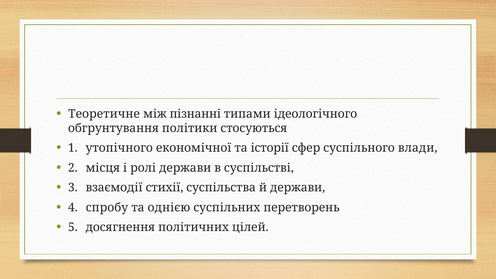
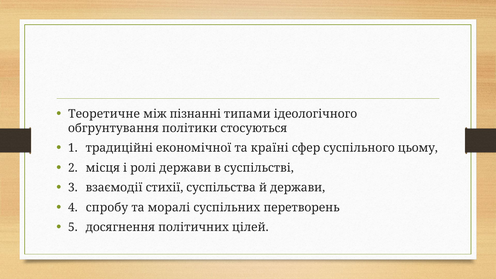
утопічного: утопічного -> традиційні (119, 148)
історії: історії -> країні (270, 148)
влади: влади -> цьому (418, 148)
однією: однією -> моралі (169, 207)
